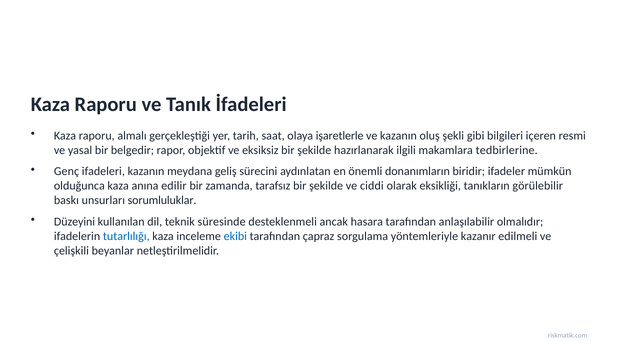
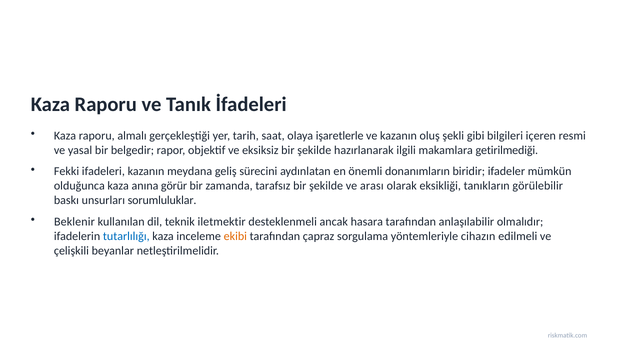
tedbirlerine: tedbirlerine -> getirilmediği (507, 150)
Genç: Genç -> Fekki (67, 171)
edilir: edilir -> görür (174, 186)
ciddi: ciddi -> arası (372, 186)
Düzeyini: Düzeyini -> Beklenir (74, 222)
süresinde: süresinde -> iletmektir (222, 222)
ekibi colour: blue -> orange (235, 236)
kazanır: kazanır -> cihazın (478, 236)
